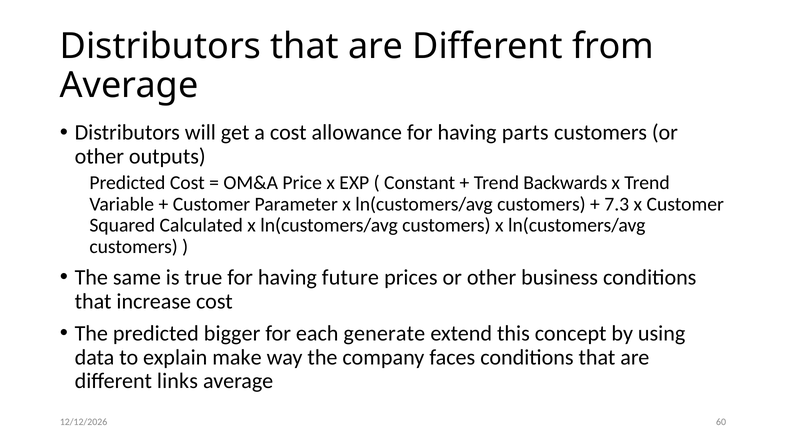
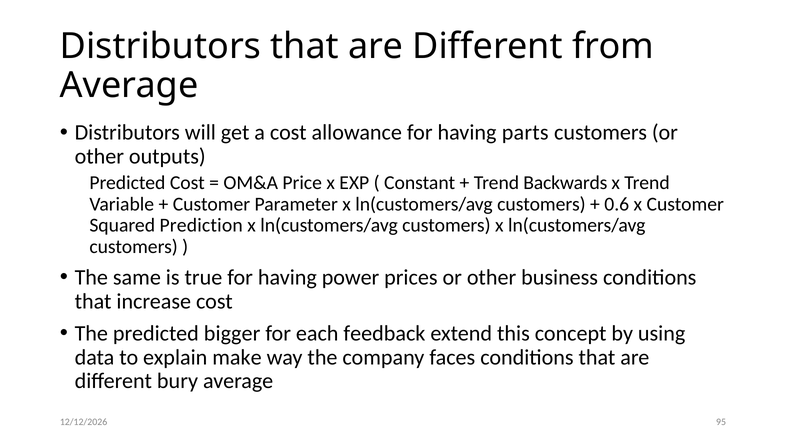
7.3: 7.3 -> 0.6 (617, 204)
Calculated: Calculated -> Prediction (201, 225)
future: future -> power (351, 277)
generate: generate -> feedback (384, 333)
links: links -> bury (177, 381)
60: 60 -> 95 (721, 422)
